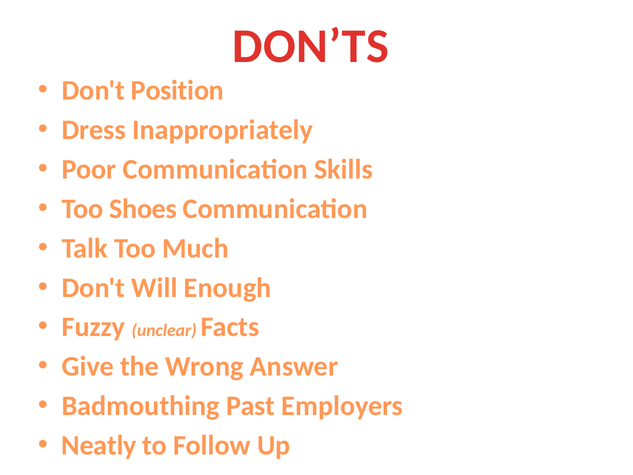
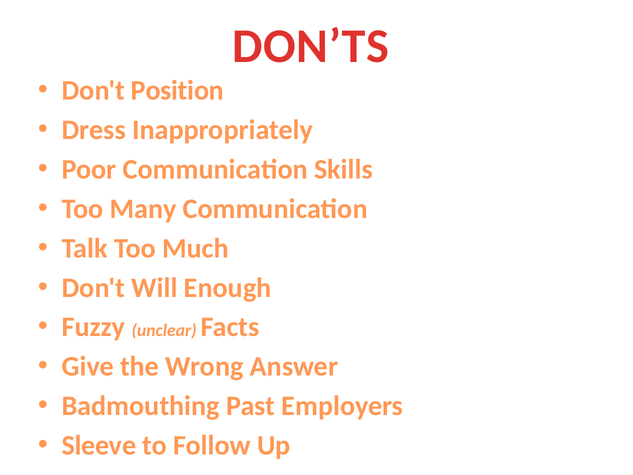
Shoes: Shoes -> Many (143, 209)
Neatly: Neatly -> Sleeve (99, 445)
